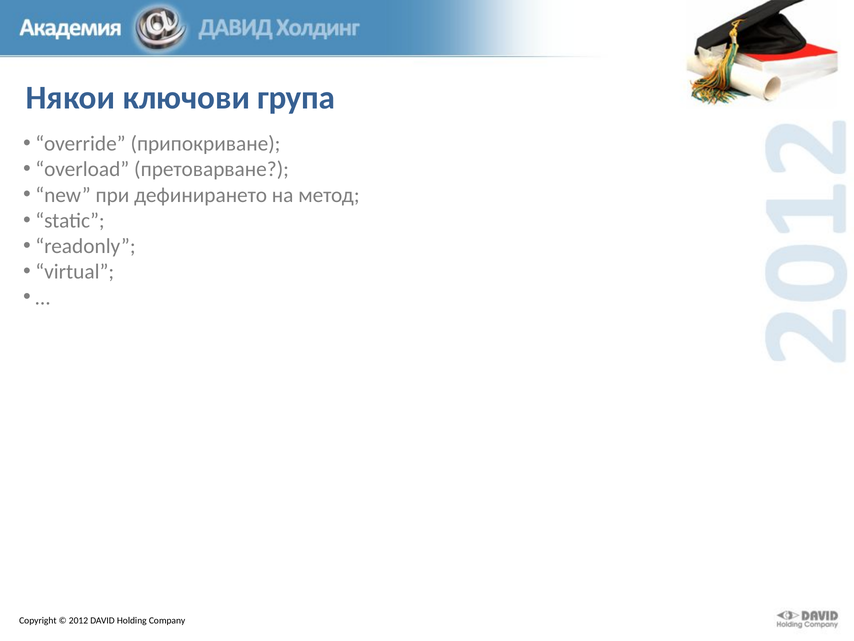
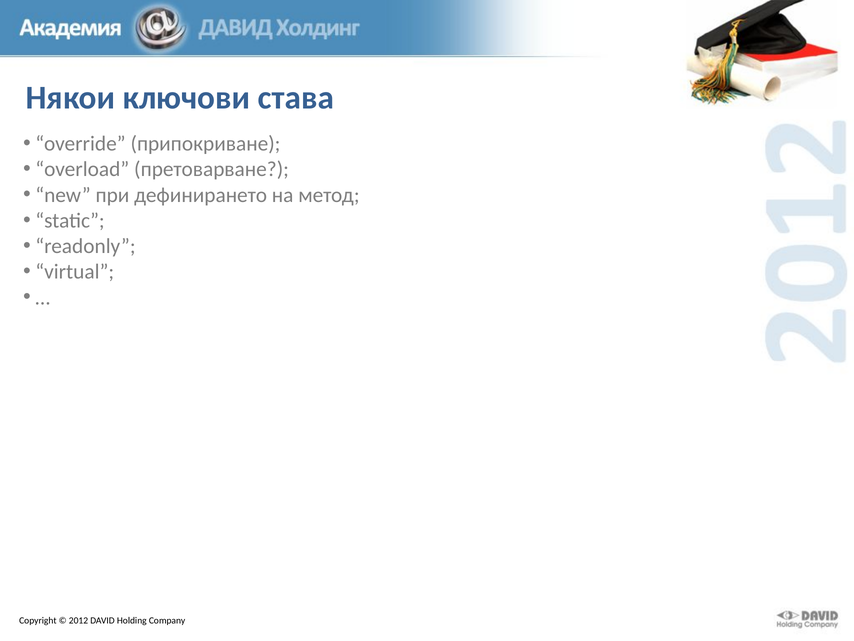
група: група -> става (296, 98)
